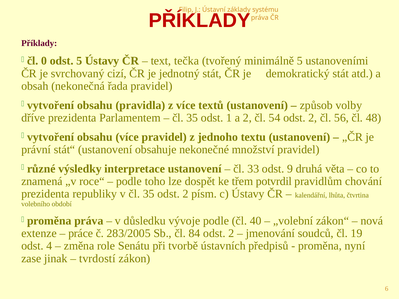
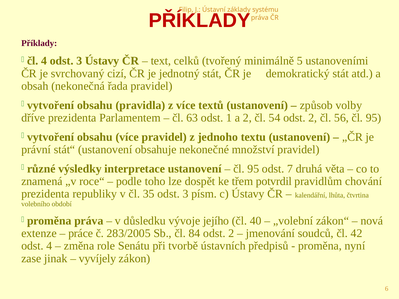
čl 0: 0 -> 4 (44, 61)
5: 5 -> 3 (79, 61)
tečka: tečka -> celků (187, 61)
35: 35 -> 63 (192, 118)
56 čl 48: 48 -> 95 (374, 118)
33: 33 -> 95 (253, 169)
9: 9 -> 7 (290, 169)
35 odst 2: 2 -> 3 (185, 194)
vývoje podle: podle -> jejího (216, 221)
19: 19 -> 42 (357, 234)
tvrdostí: tvrdostí -> vyvíjely (97, 259)
